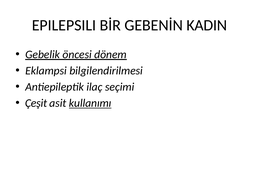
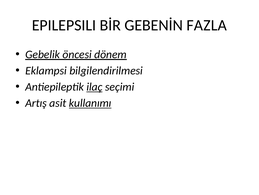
KADIN: KADIN -> FAZLA (207, 25)
ilaç underline: none -> present (94, 87)
Çeşit: Çeşit -> Artış (36, 103)
